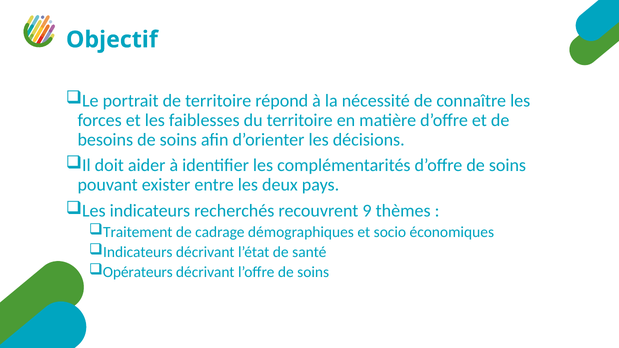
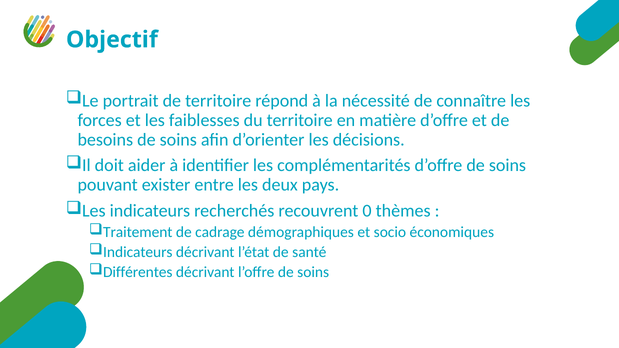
9: 9 -> 0 (367, 211)
Opérateurs: Opérateurs -> Différentes (138, 272)
